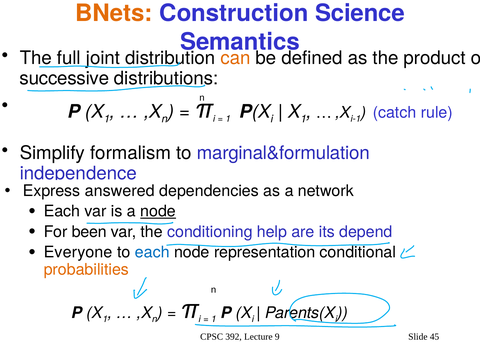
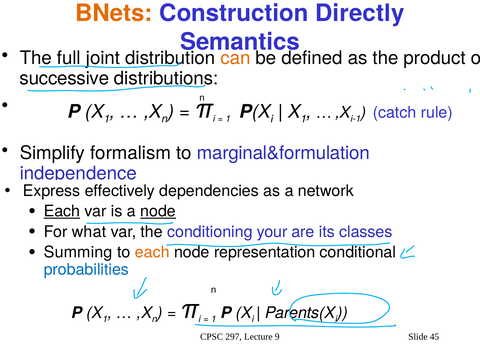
Science: Science -> Directly (360, 13)
answered: answered -> effectively (120, 191)
Each underline: none -> present (62, 211)
been: been -> what (89, 232)
help: help -> your (272, 232)
depend: depend -> classes (366, 232)
Everyone: Everyone -> Summing (78, 252)
each colour: blue -> orange (152, 252)
probabilities colour: orange -> blue (86, 270)
392: 392 -> 297 (234, 337)
